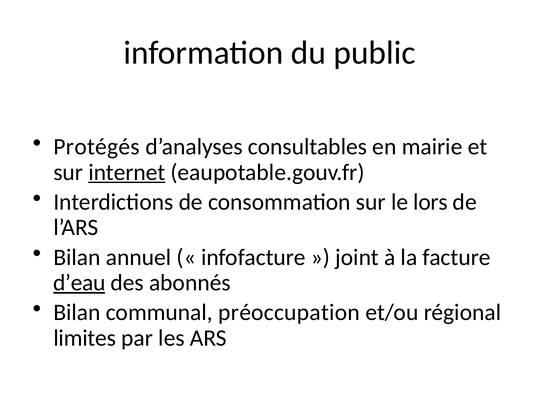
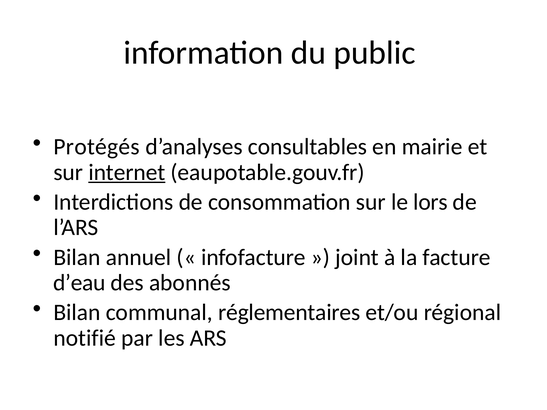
d’eau underline: present -> none (79, 283)
préoccupation: préoccupation -> réglementaires (289, 313)
limites: limites -> notifié (85, 338)
